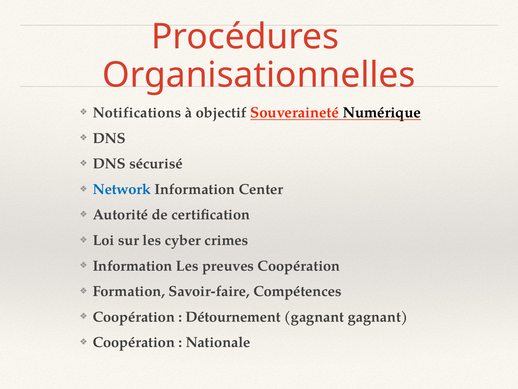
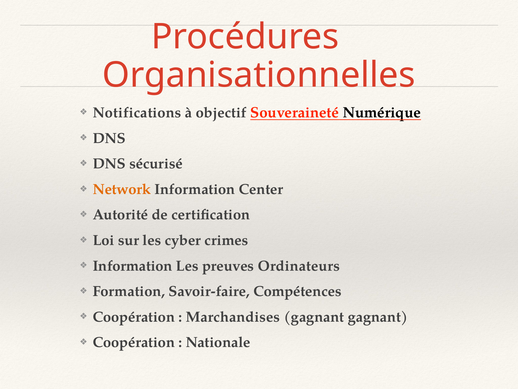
Network colour: blue -> orange (122, 189)
preuves Coopération: Coopération -> Ordinateurs (299, 266)
Détournement: Détournement -> Marchandises (233, 317)
